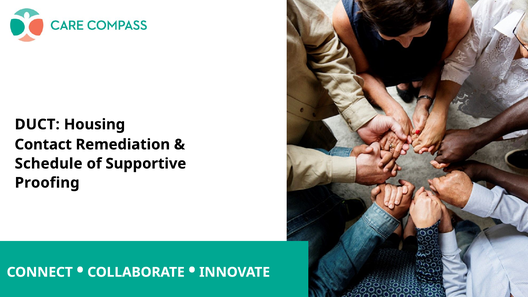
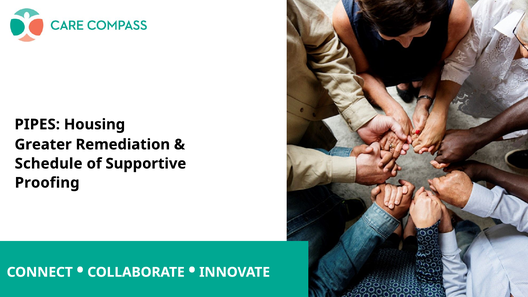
DUCT: DUCT -> PIPES (37, 124)
Contact: Contact -> Greater (43, 145)
